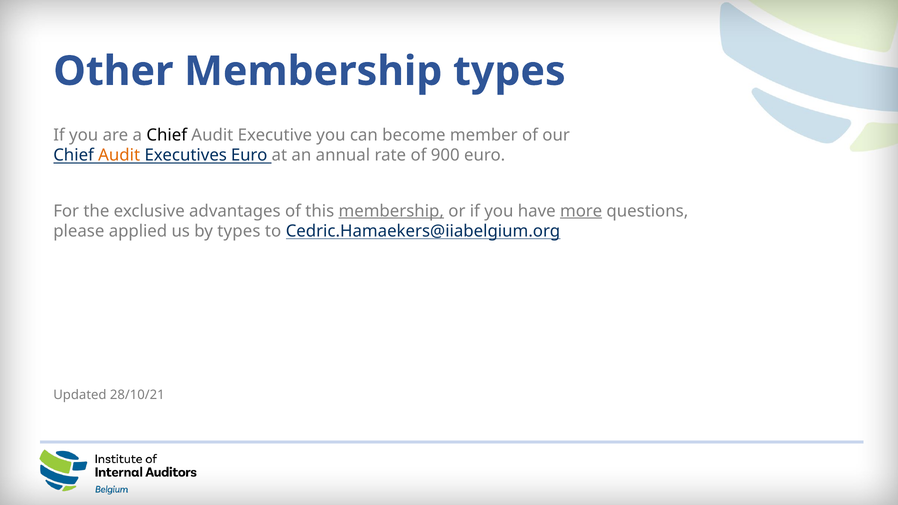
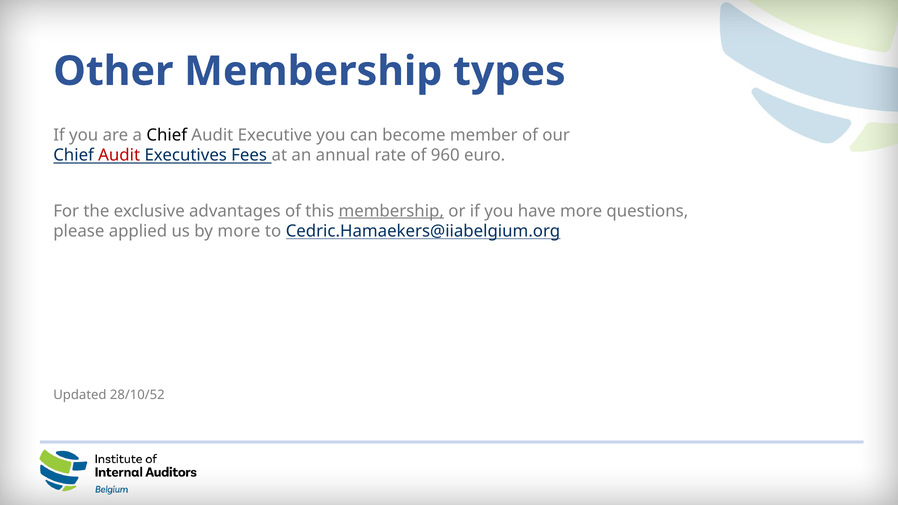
Audit colour: orange -> red (119, 155)
Executives Euro: Euro -> Fees (249, 155)
900: 900 -> 960 (445, 155)
more underline: present -> none (581, 211)
by types: types -> more (239, 231)
28/10/21: 28/10/21 -> 28/10/52 (137, 395)
